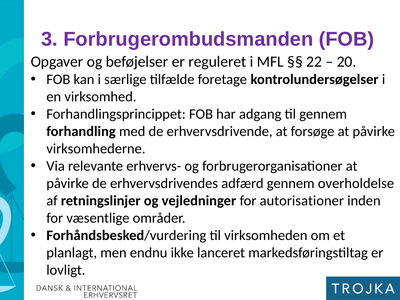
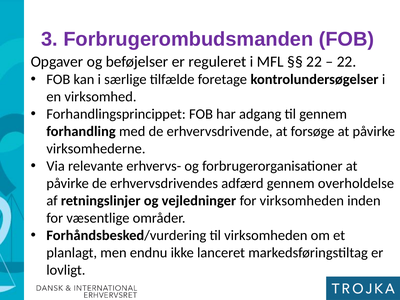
20: 20 -> 22 (347, 62)
for autorisationer: autorisationer -> virksomheden (302, 201)
